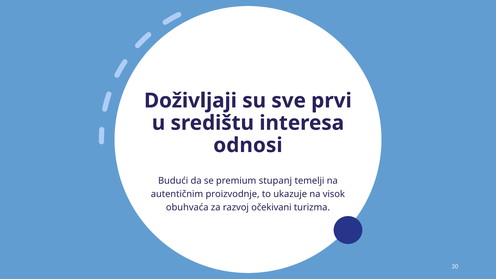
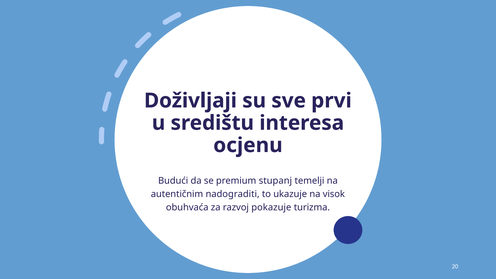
odnosi: odnosi -> ocjenu (248, 145)
proizvodnje: proizvodnje -> nadograditi (233, 194)
očekivani: očekivani -> pokazuje (271, 208)
